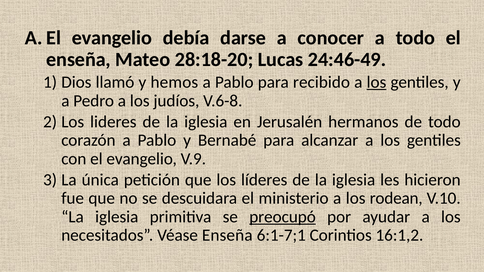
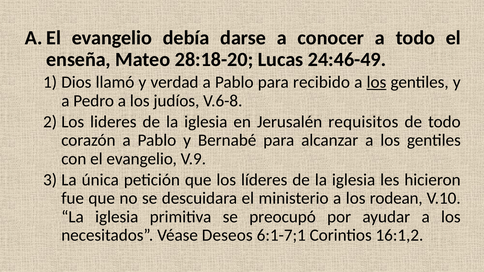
hemos: hemos -> verdad (174, 82)
hermanos: hermanos -> requisitos (363, 122)
preocupó underline: present -> none (283, 217)
Véase Enseña: Enseña -> Deseos (227, 235)
